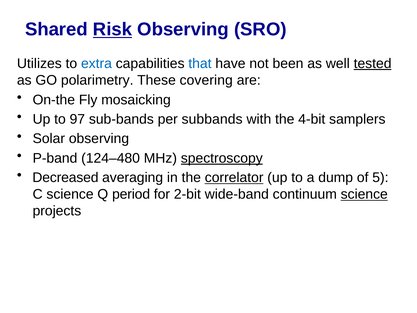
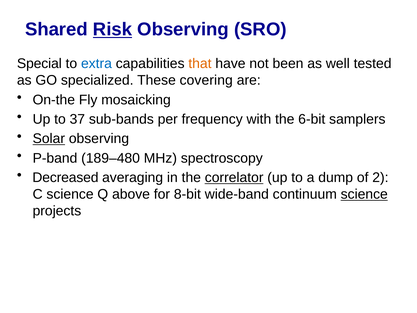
Utilizes: Utilizes -> Special (39, 64)
that colour: blue -> orange (200, 64)
tested underline: present -> none (373, 64)
polarimetry: polarimetry -> specialized (97, 80)
97: 97 -> 37 (77, 119)
subbands: subbands -> frequency (212, 119)
4-bit: 4-bit -> 6-bit (312, 119)
Solar underline: none -> present (49, 139)
124–480: 124–480 -> 189–480 (111, 158)
spectroscopy underline: present -> none (222, 158)
5: 5 -> 2 (380, 177)
period: period -> above (131, 194)
2-bit: 2-bit -> 8-bit (187, 194)
